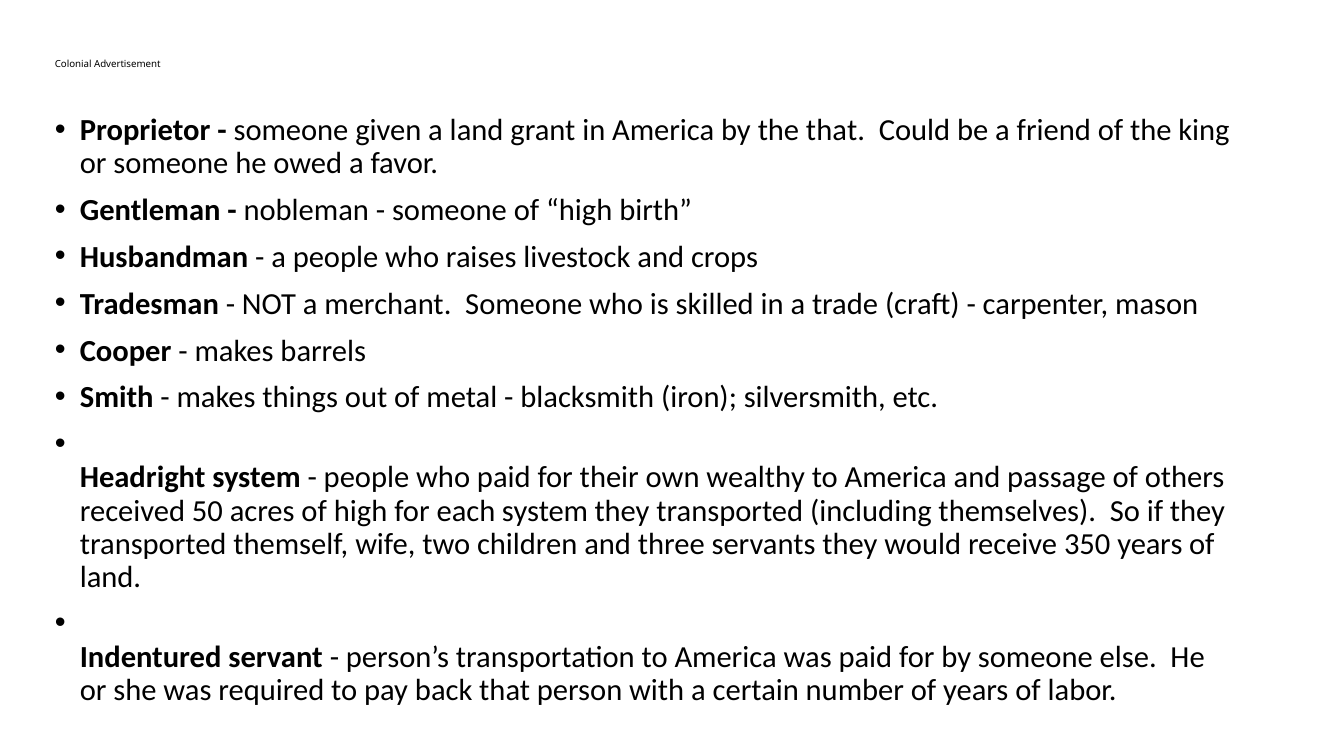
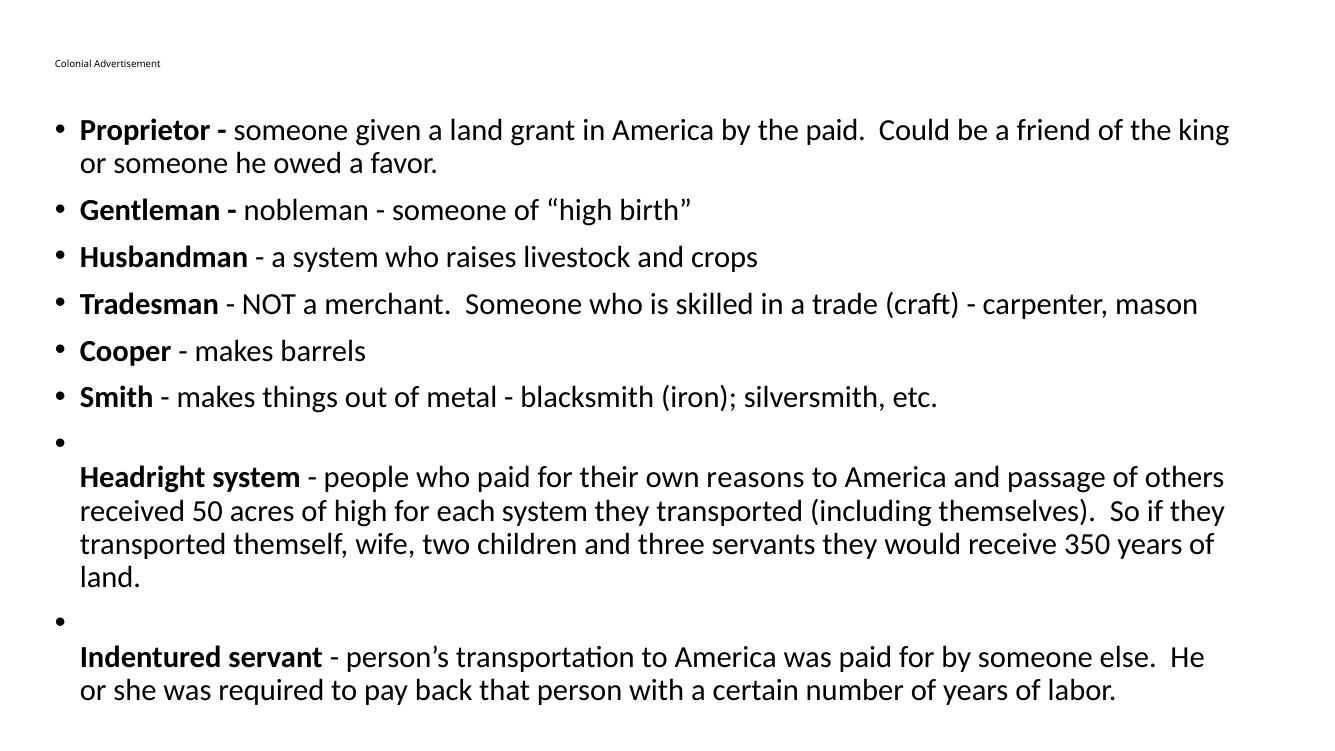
the that: that -> paid (836, 130)
a people: people -> system (336, 257)
wealthy: wealthy -> reasons (755, 478)
